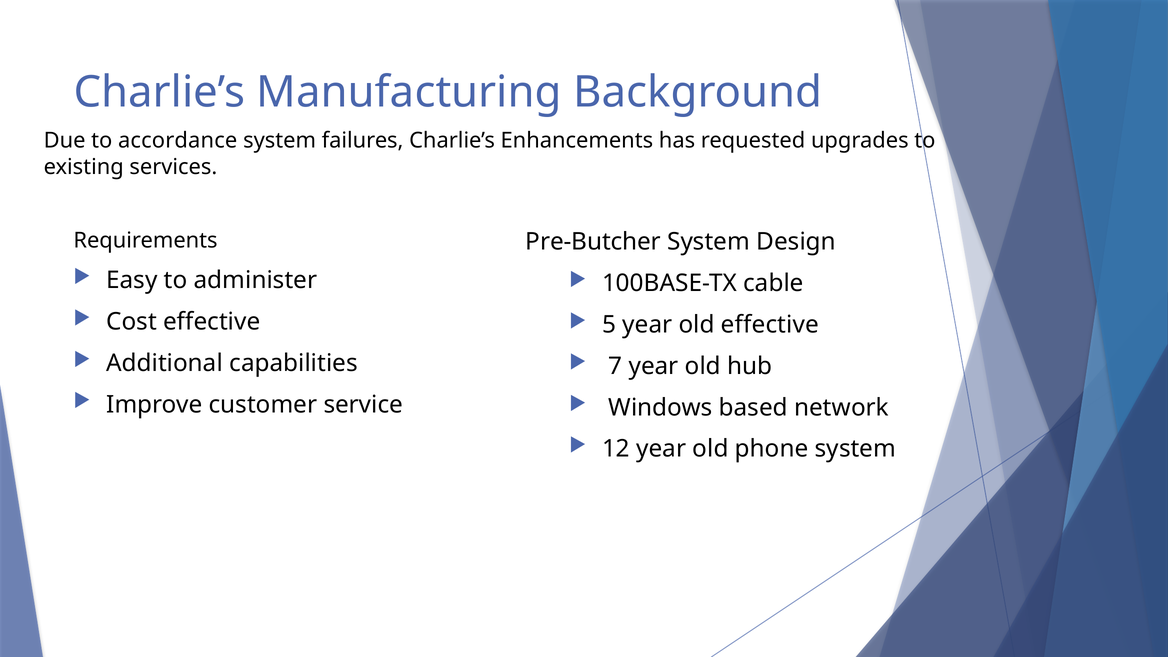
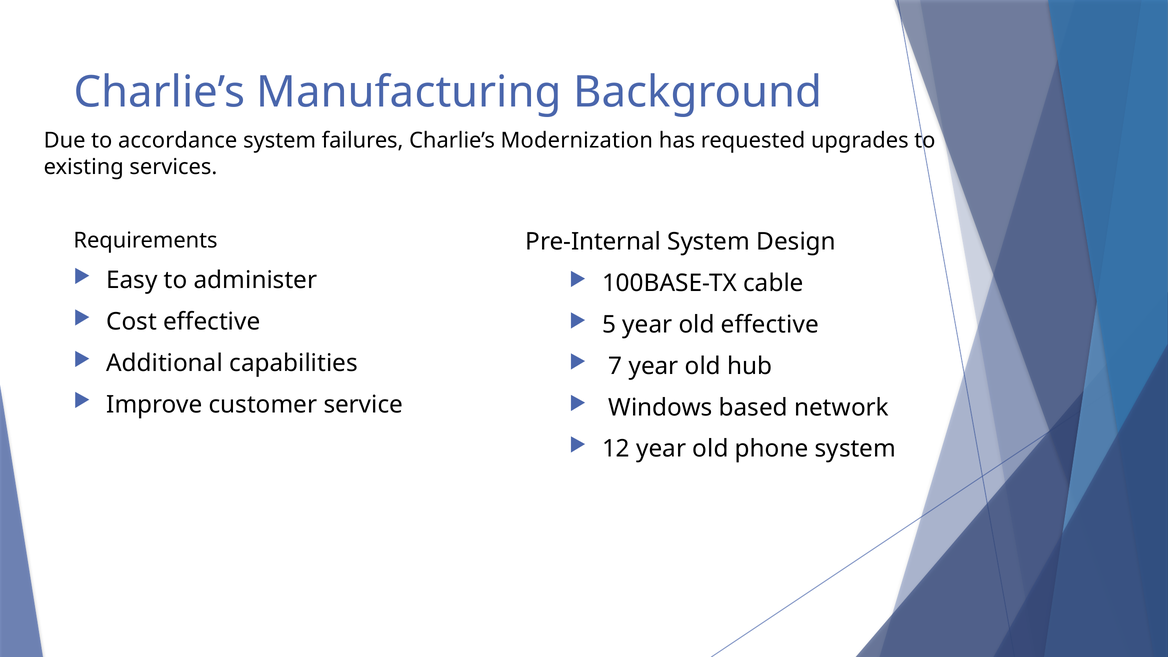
Enhancements: Enhancements -> Modernization (577, 141)
Pre-Butcher: Pre-Butcher -> Pre-Internal (593, 242)
